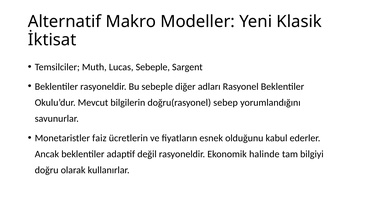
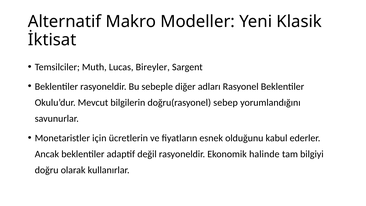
Lucas Sebeple: Sebeple -> Bireyler (153, 67)
faiz: faiz -> için (99, 138)
